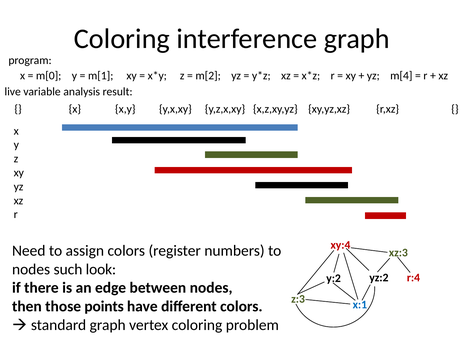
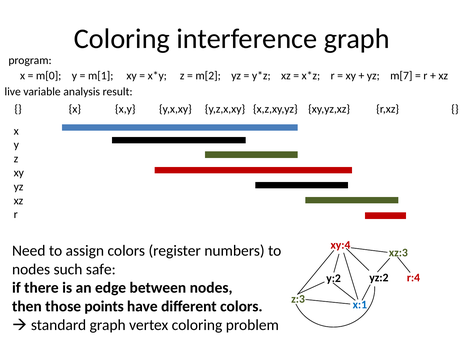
m[4: m[4 -> m[7 (401, 76)
look: look -> safe (101, 269)
